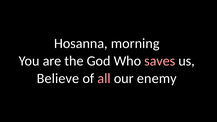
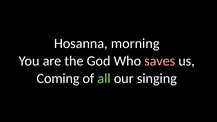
Believe: Believe -> Coming (58, 78)
all colour: pink -> light green (104, 78)
enemy: enemy -> singing (157, 78)
